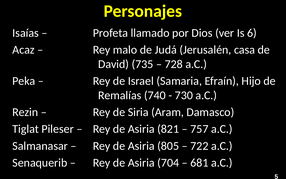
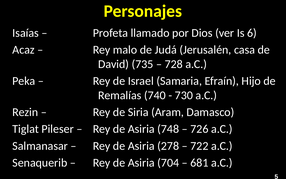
821: 821 -> 748 (168, 129)
757: 757 -> 726 (199, 129)
805: 805 -> 278 (168, 146)
